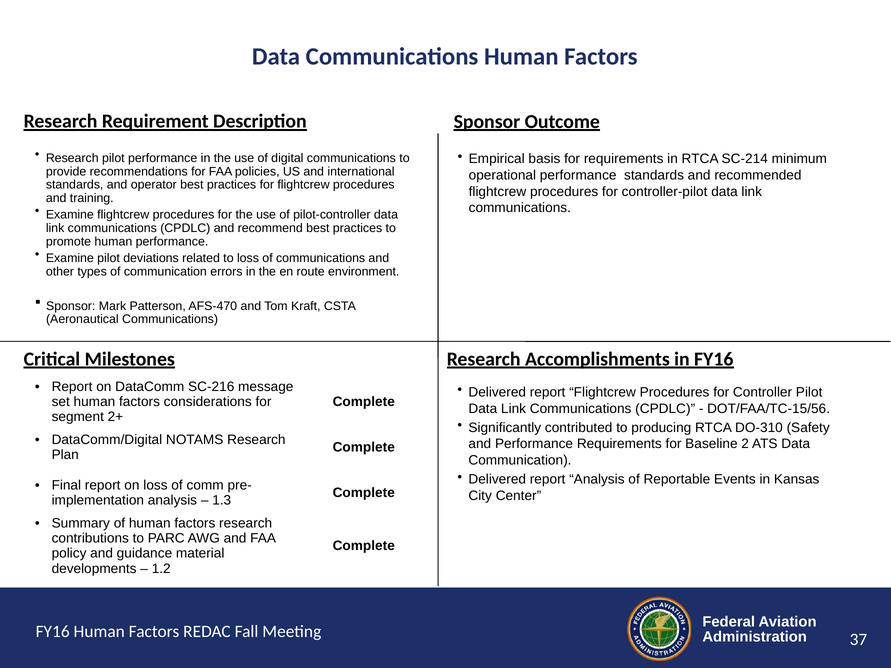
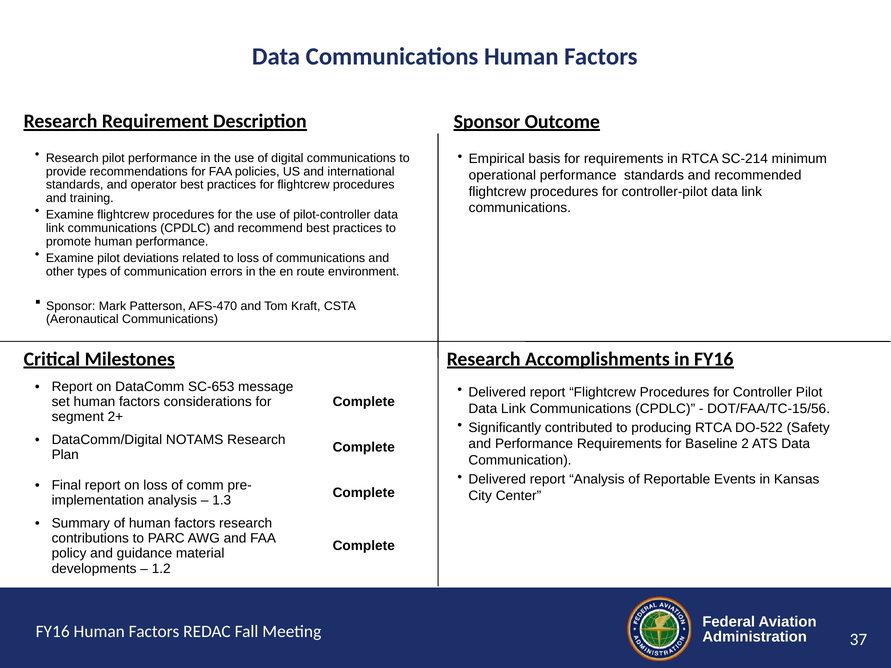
SC-216: SC-216 -> SC-653 (211, 387)
DO-310: DO-310 -> DO-522 (759, 428)
